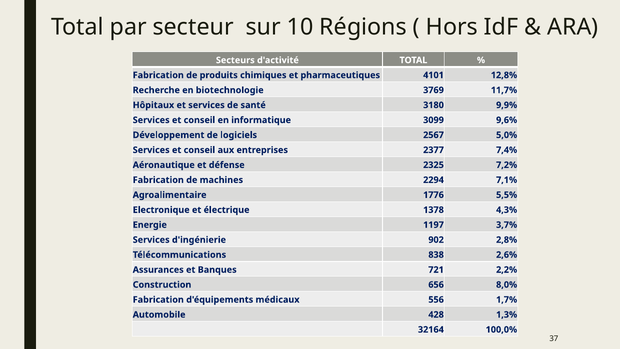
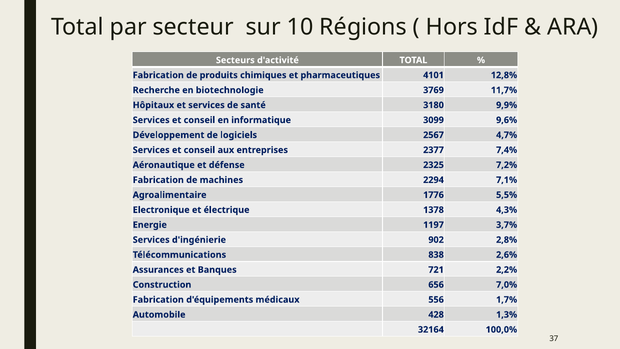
5,0%: 5,0% -> 4,7% (507, 135)
8,0%: 8,0% -> 7,0% (507, 285)
